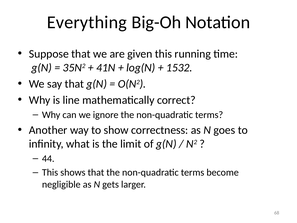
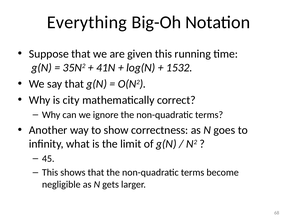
line: line -> city (71, 100)
44: 44 -> 45 (48, 158)
